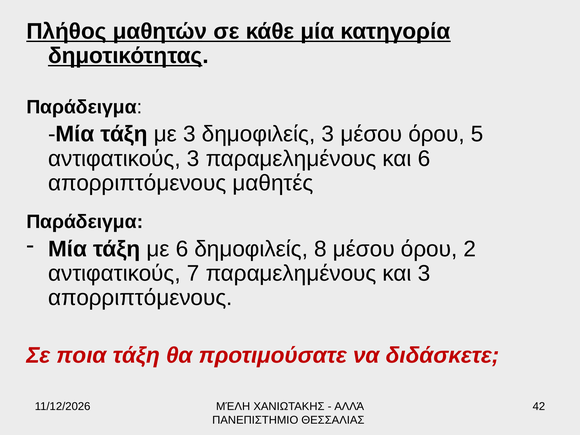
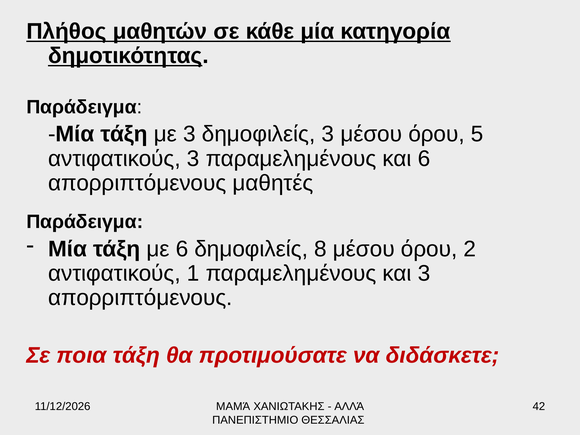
7: 7 -> 1 (193, 273)
ΜΈΛΗ: ΜΈΛΗ -> ΜΑΜΆ (233, 407)
